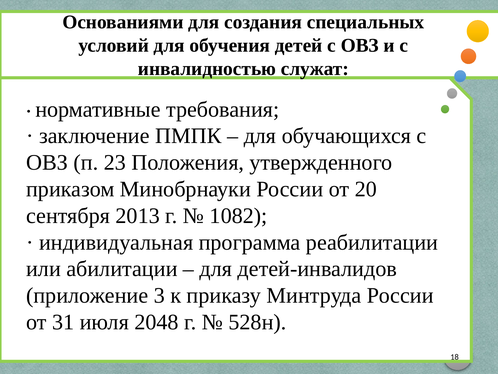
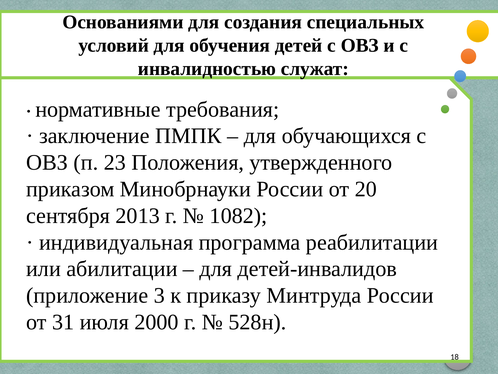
2048: 2048 -> 2000 (157, 322)
